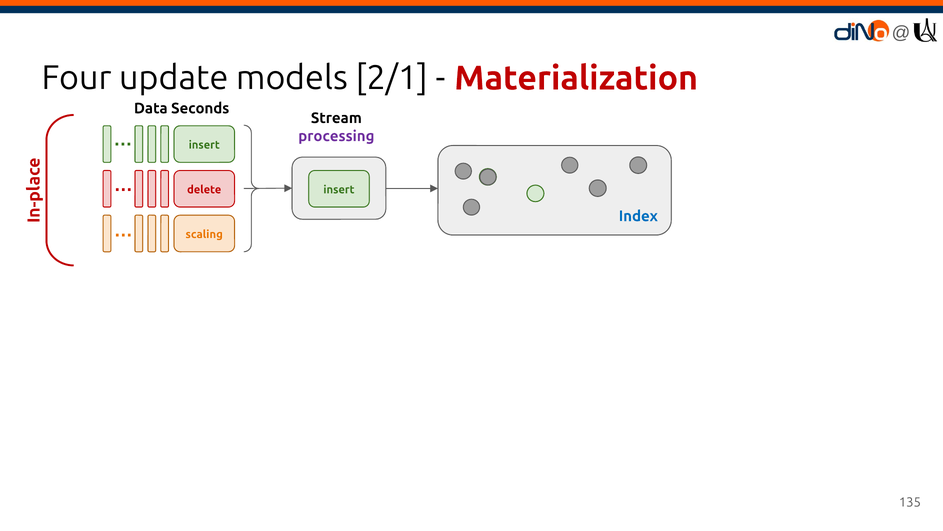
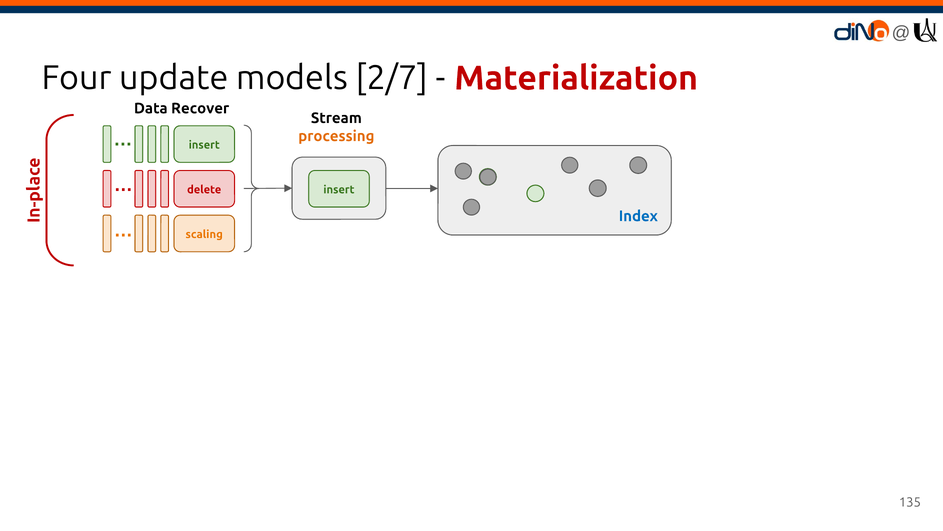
2/1: 2/1 -> 2/7 (392, 78)
Seconds: Seconds -> Recover (200, 108)
processing colour: purple -> orange (336, 136)
